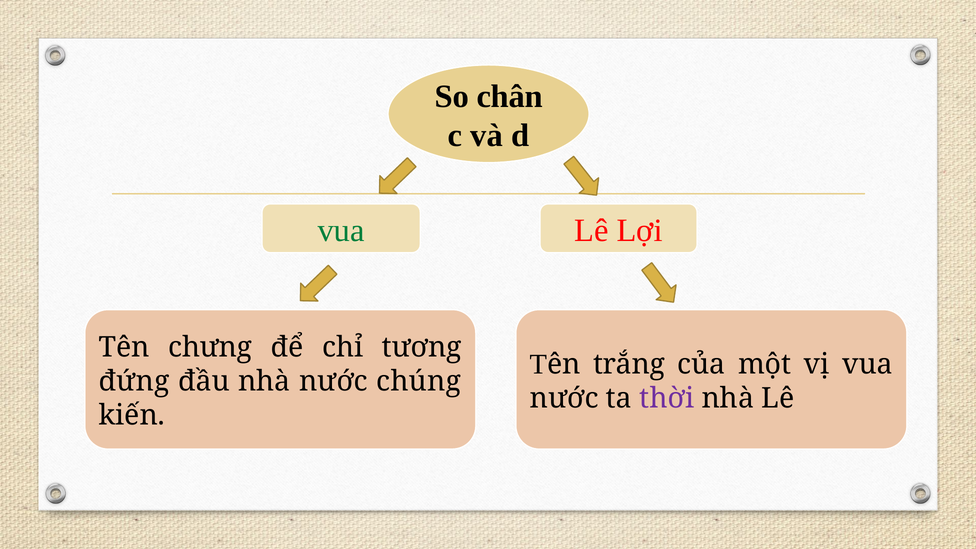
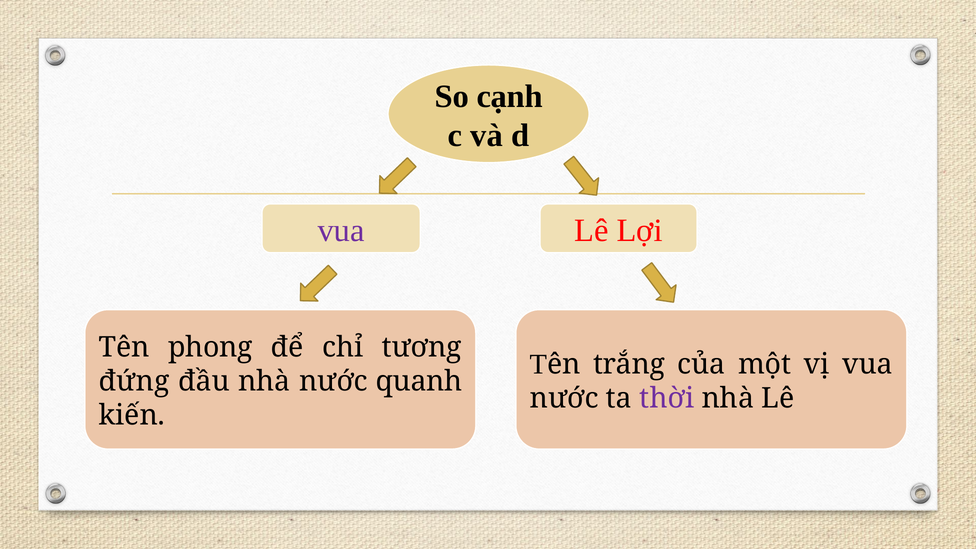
chân: chân -> cạnh (510, 97)
vua colour: green -> purple (341, 231)
chưng: chưng -> phong (210, 347)
chúng: chúng -> quanh (419, 381)
